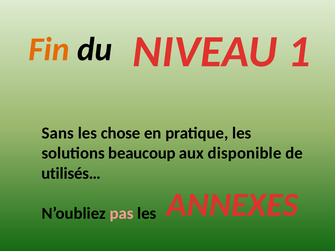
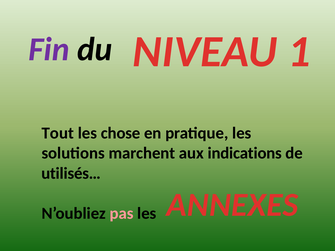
Fin colour: orange -> purple (49, 49)
Sans: Sans -> Tout (58, 133)
beaucoup: beaucoup -> marchent (142, 153)
disponible: disponible -> indications (245, 153)
